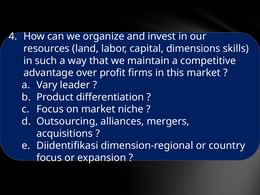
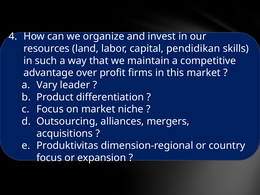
dimensions: dimensions -> pendidikan (193, 49)
Diidentifikasi: Diidentifikasi -> Produktivitas (67, 146)
